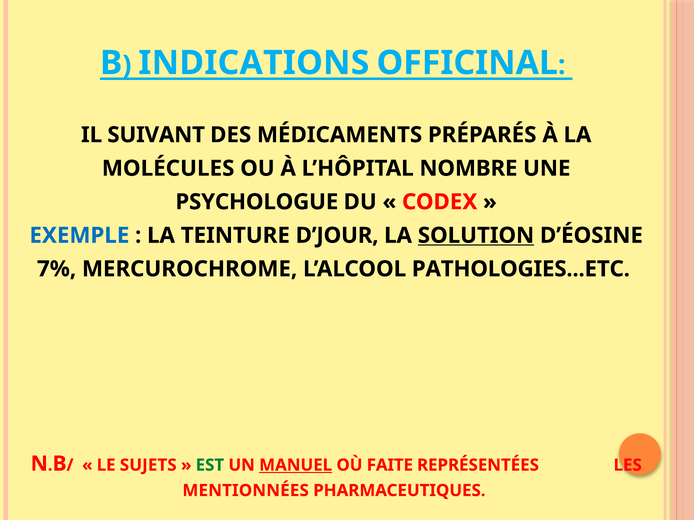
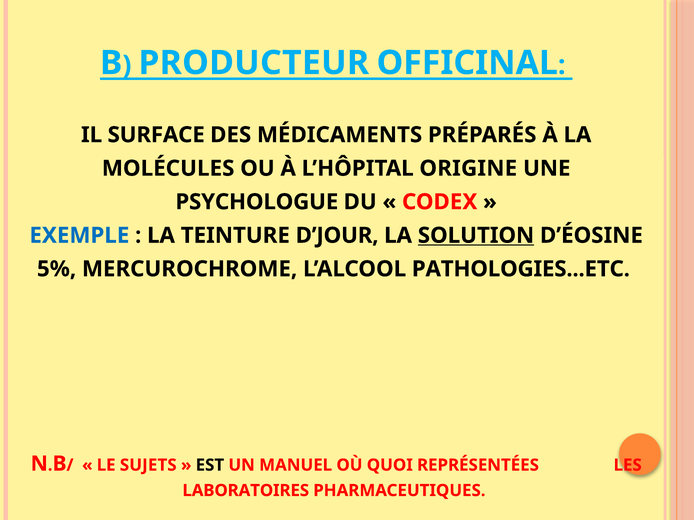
INDICATIONS: INDICATIONS -> PRODUCTEUR (254, 63)
SUIVANT: SUIVANT -> SURFACE (156, 135)
NOMBRE: NOMBRE -> ORIGINE (468, 169)
7%: 7% -> 5% (57, 269)
EST colour: green -> black (210, 466)
MANUEL underline: present -> none (296, 466)
FAITE: FAITE -> QUOI (390, 466)
MENTIONNÉES: MENTIONNÉES -> LABORATOIRES (246, 491)
